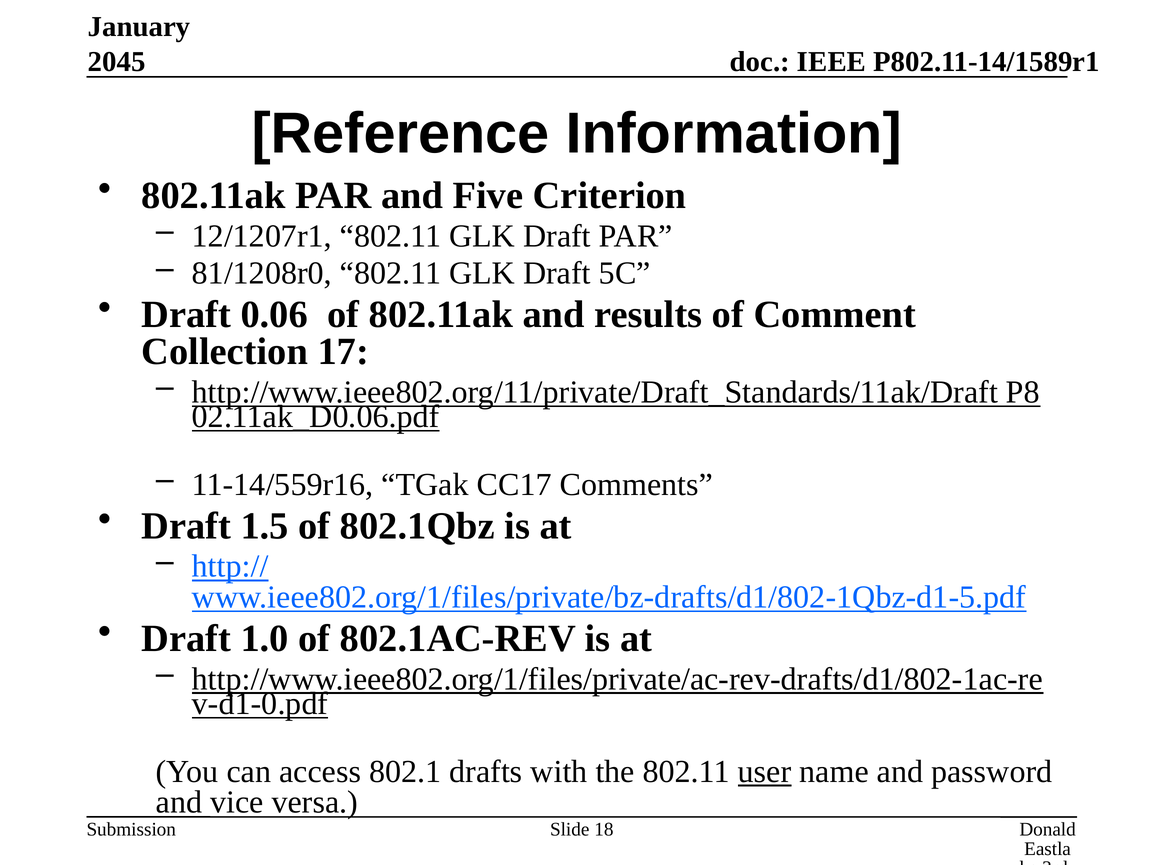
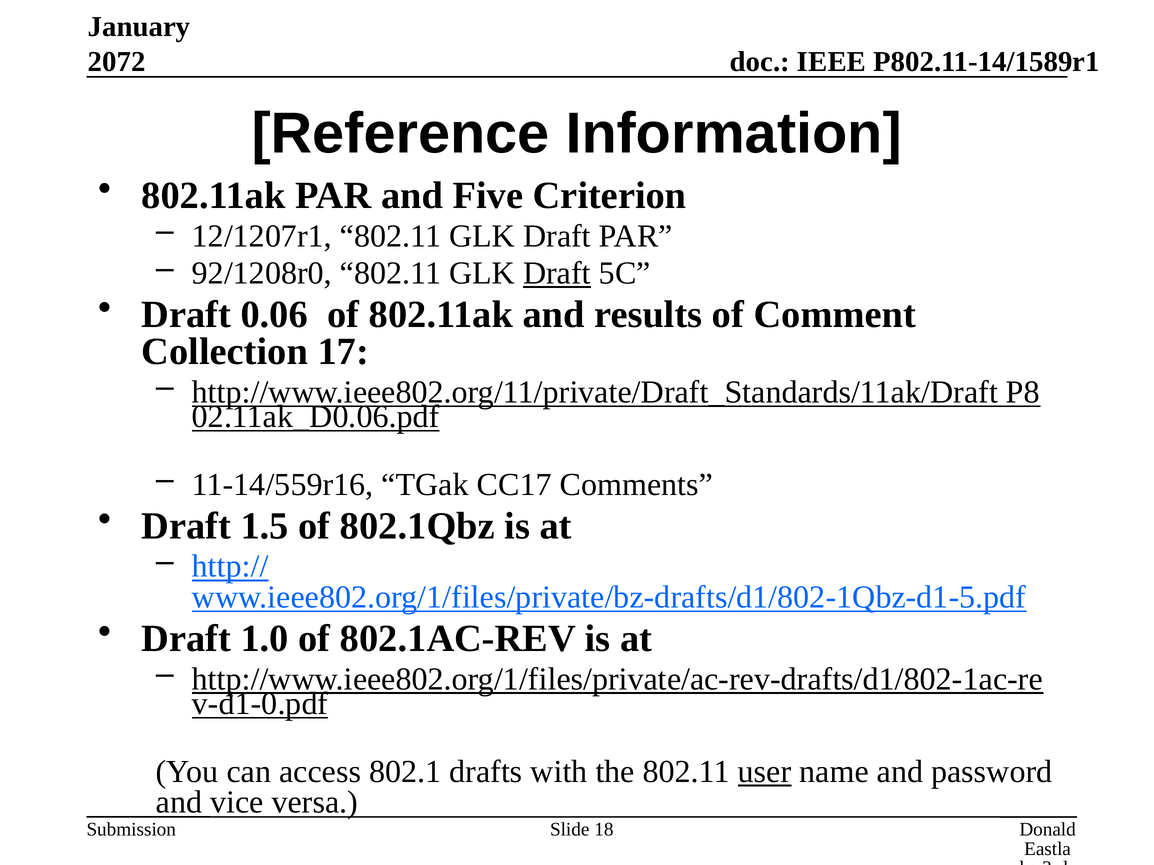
2045: 2045 -> 2072 (117, 62)
81/1208r0: 81/1208r0 -> 92/1208r0 (262, 274)
Draft underline: none -> present (557, 274)
